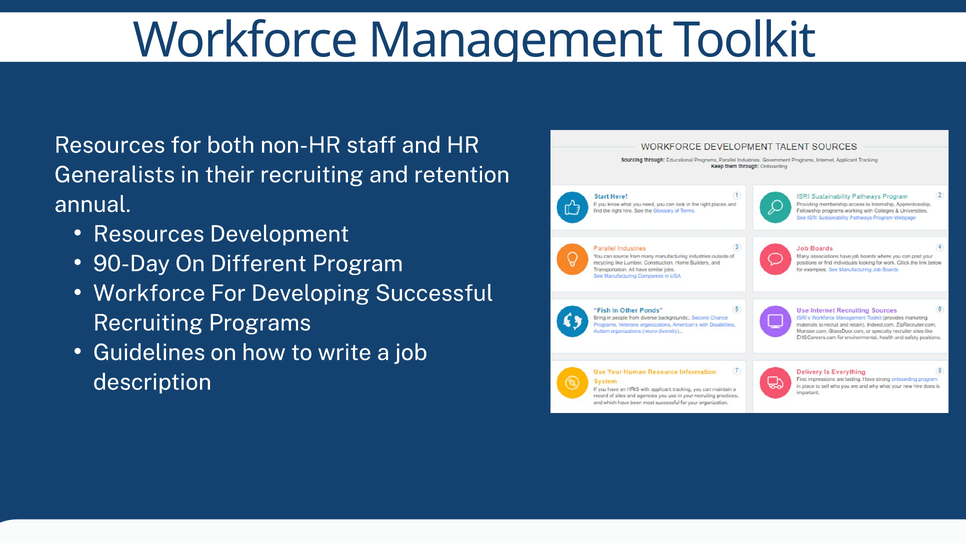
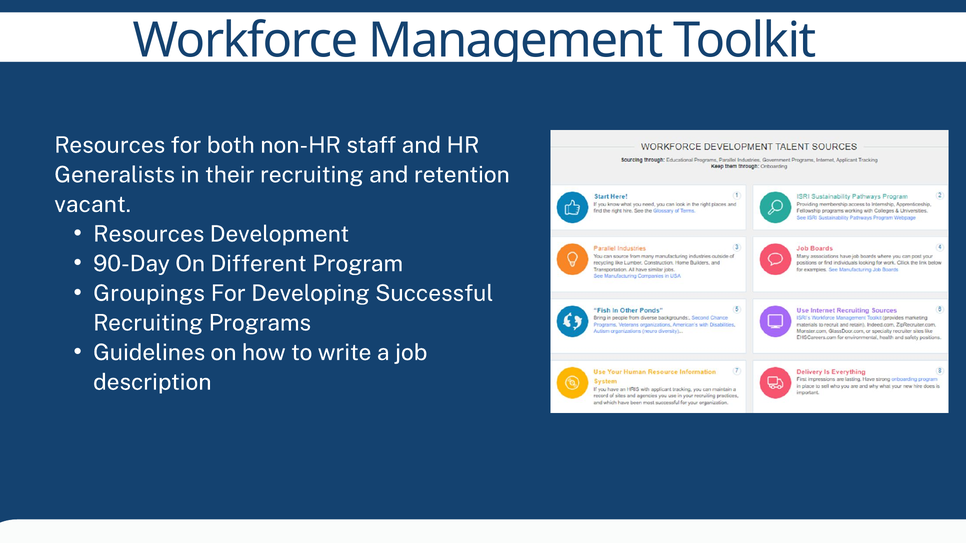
annual: annual -> vacant (93, 205)
Workforce: Workforce -> Groupings (149, 294)
